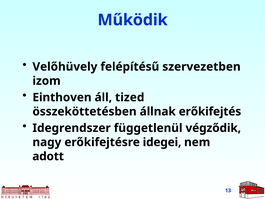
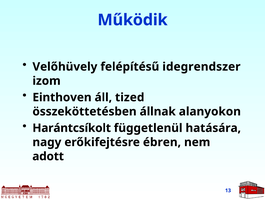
szervezetben: szervezetben -> idegrendszer (201, 67)
erőkifejtés: erőkifejtés -> alanyokon (210, 111)
Idegrendszer: Idegrendszer -> Harántcsíkolt (72, 128)
végződik: végződik -> hatására (213, 128)
idegei: idegei -> ébren (162, 142)
